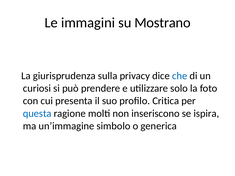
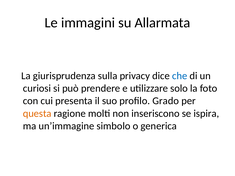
Mostrano: Mostrano -> Allarmata (162, 23)
Critica: Critica -> Grado (166, 101)
questa colour: blue -> orange (37, 114)
